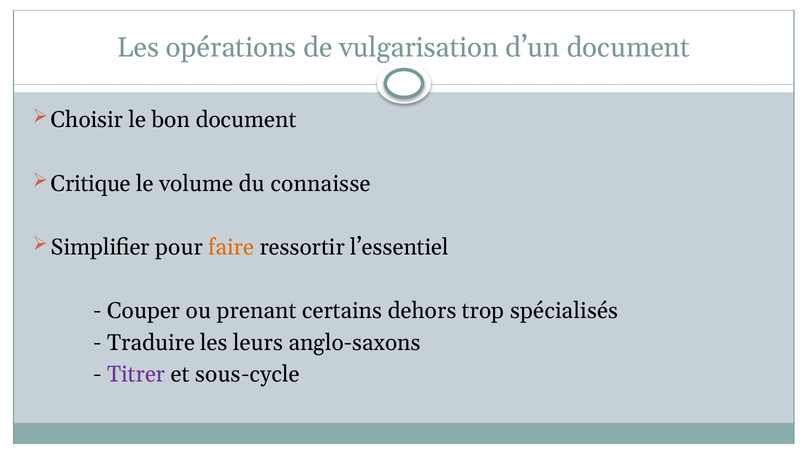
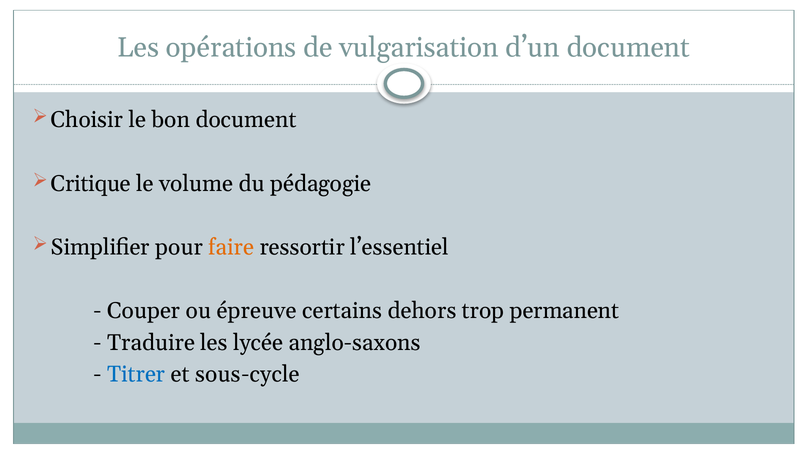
connaisse: connaisse -> pédagogie (321, 184)
prenant: prenant -> épreuve (257, 311)
spécialisés: spécialisés -> permanent (564, 311)
leurs: leurs -> lycée (258, 343)
Titrer colour: purple -> blue (136, 375)
